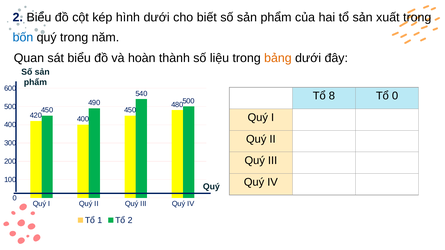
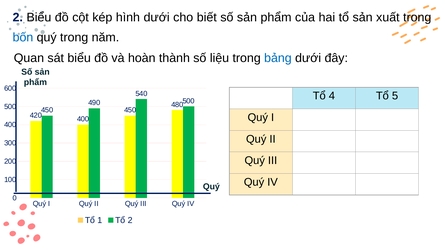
bảng colour: orange -> blue (278, 58)
8: 8 -> 4 (332, 96)
Tổ 0: 0 -> 5 (395, 96)
